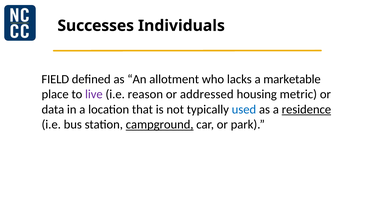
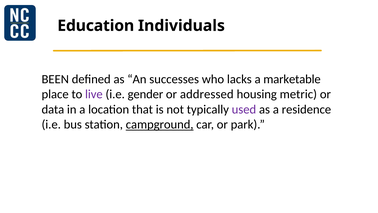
Successes: Successes -> Education (96, 26)
FIELD: FIELD -> BEEN (55, 79)
allotment: allotment -> successes (174, 79)
reason: reason -> gender (145, 94)
used colour: blue -> purple (244, 109)
residence underline: present -> none (306, 109)
